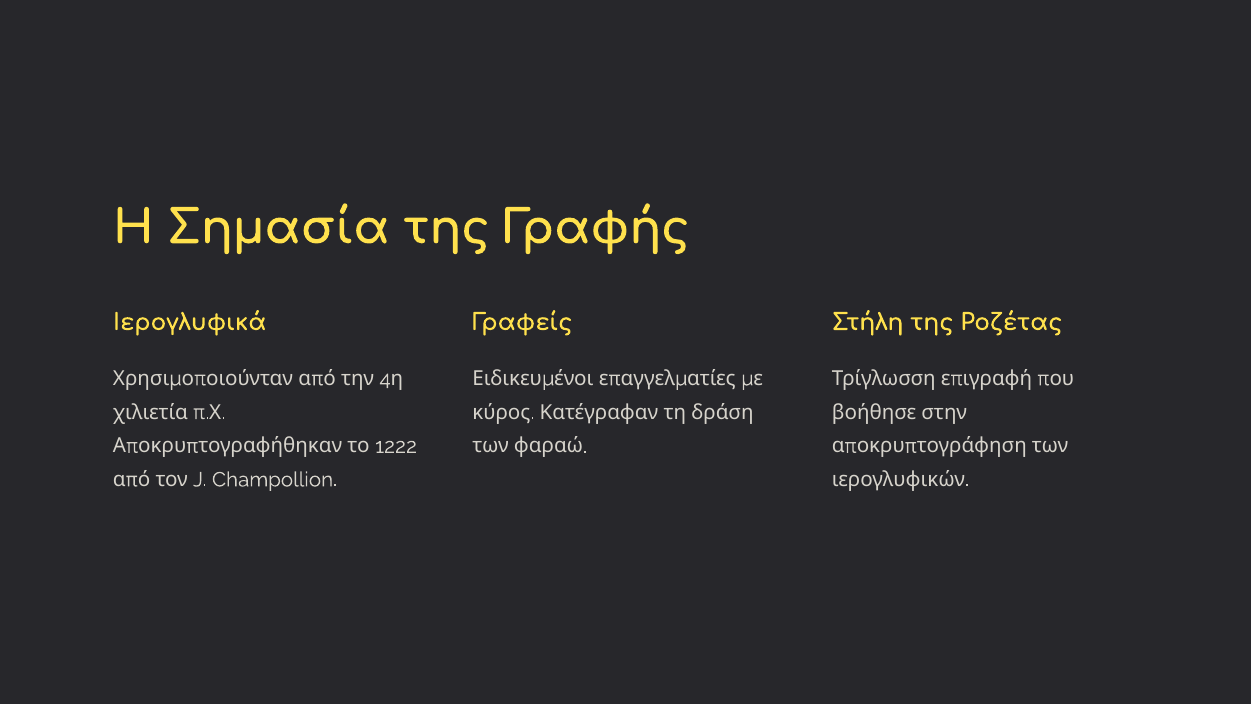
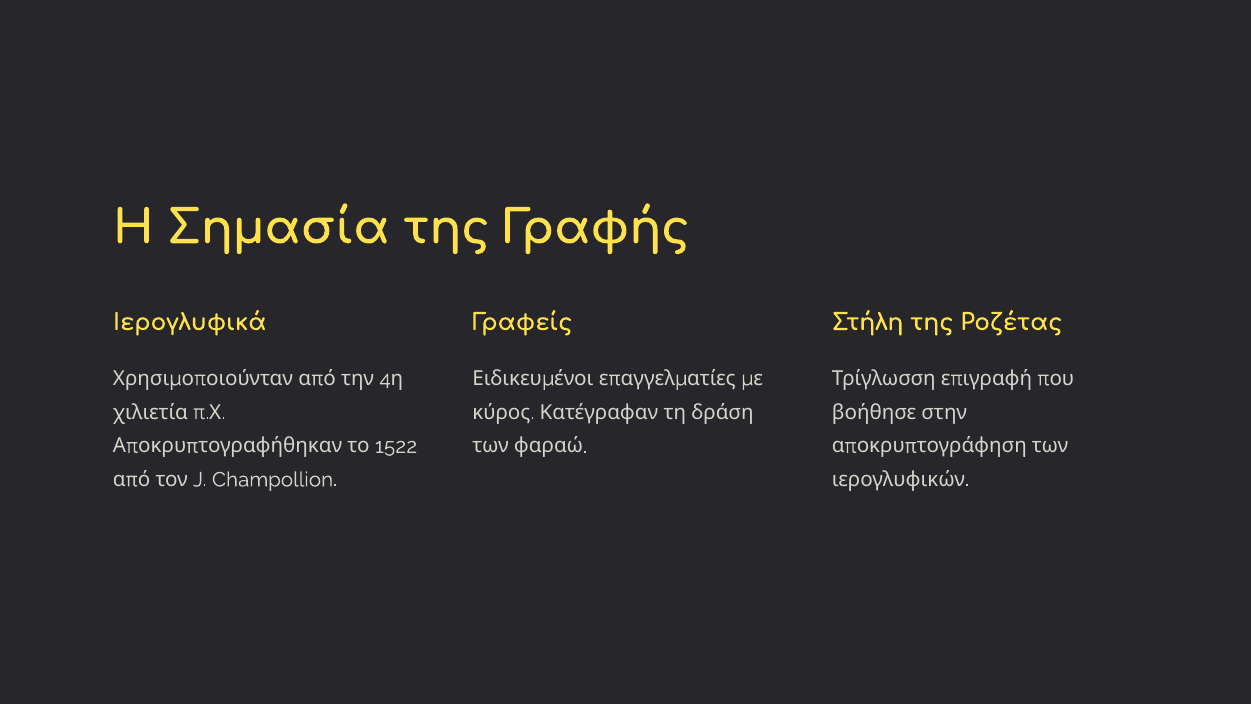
1222: 1222 -> 1522 (396, 446)
